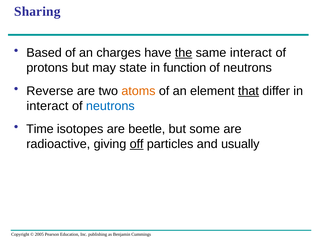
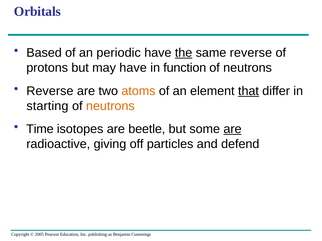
Sharing: Sharing -> Orbitals (37, 11)
charges: charges -> periodic (119, 53)
same interact: interact -> reverse (251, 53)
may state: state -> have (133, 68)
interact: interact -> starting (47, 106)
neutrons colour: blue -> orange (110, 106)
are underline: none -> present (233, 129)
off underline: present -> none (137, 144)
usually: usually -> defend (240, 144)
